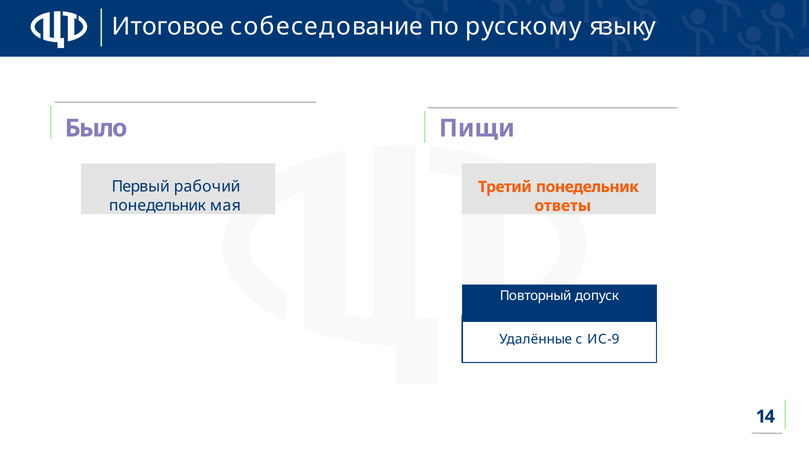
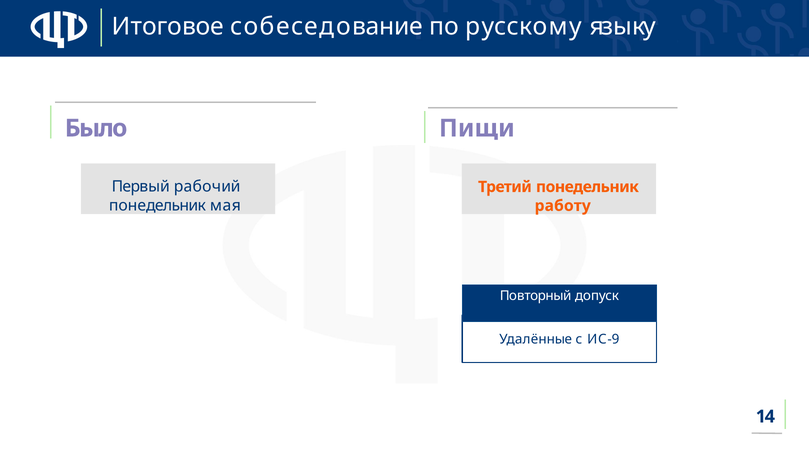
ответы: ответы -> работу (563, 206)
